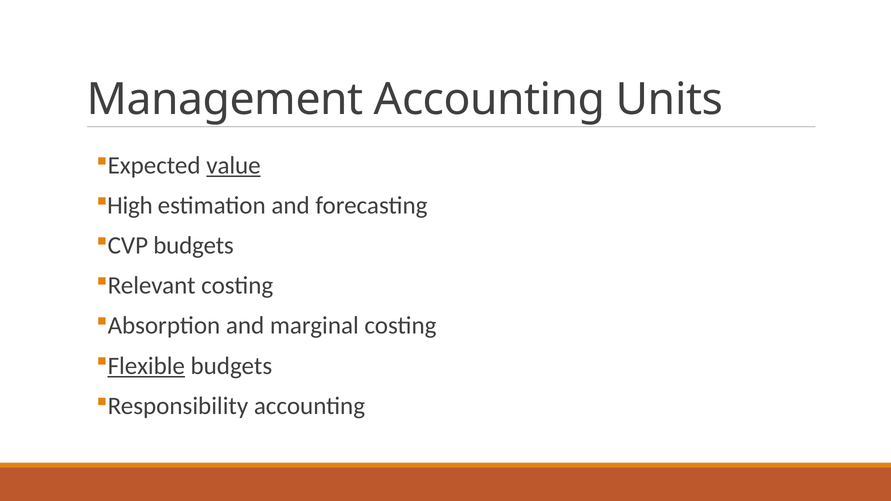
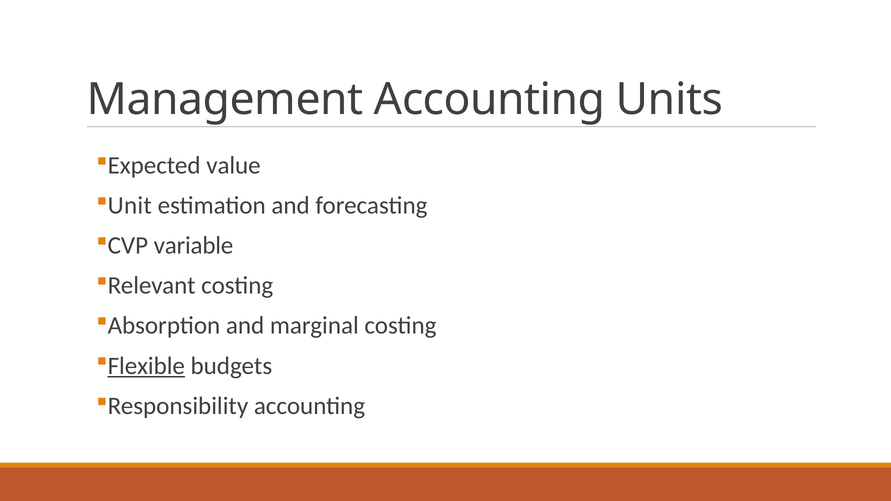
value underline: present -> none (233, 165)
High: High -> Unit (130, 206)
CVP budgets: budgets -> variable (194, 246)
